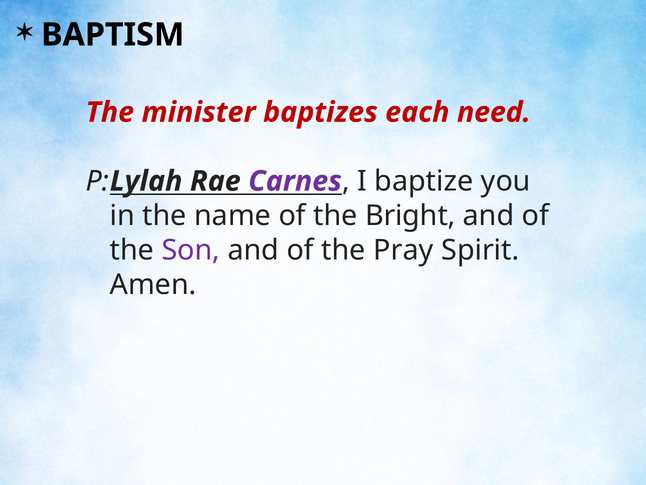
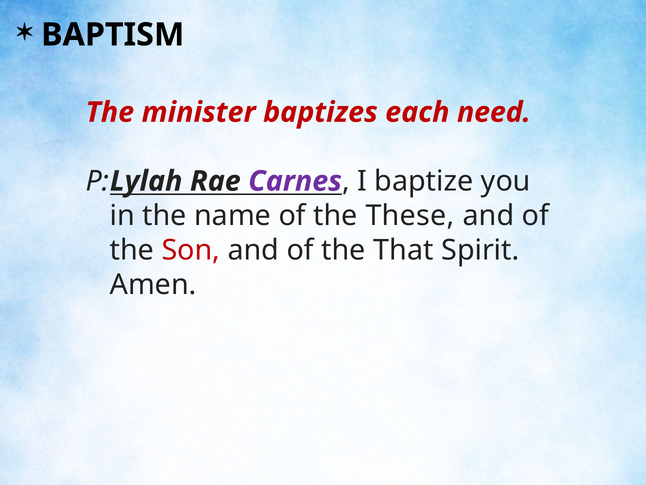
Bright: Bright -> These (410, 215)
Son colour: purple -> red (191, 250)
Pray: Pray -> That (403, 250)
